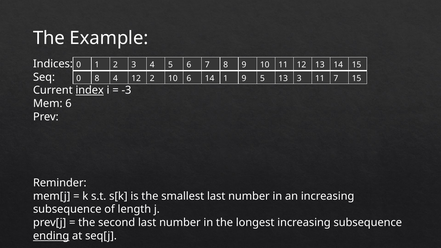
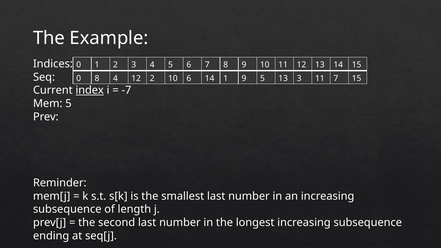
-3: -3 -> -7 (126, 90)
Mem 6: 6 -> 5 (68, 104)
ending underline: present -> none (51, 236)
